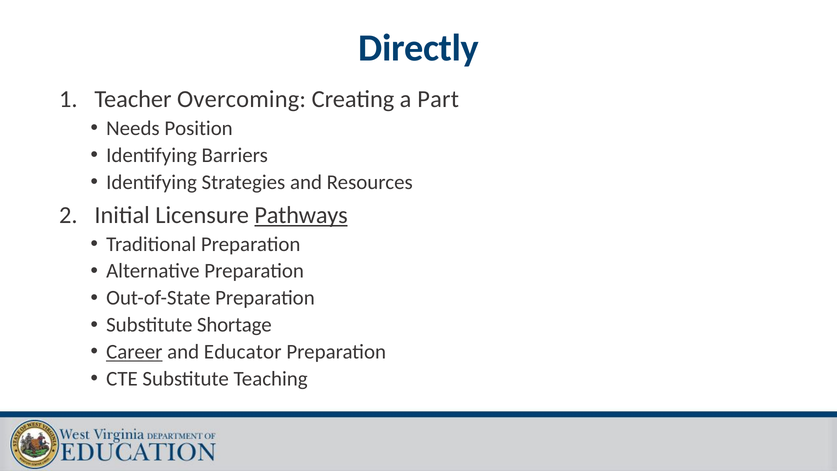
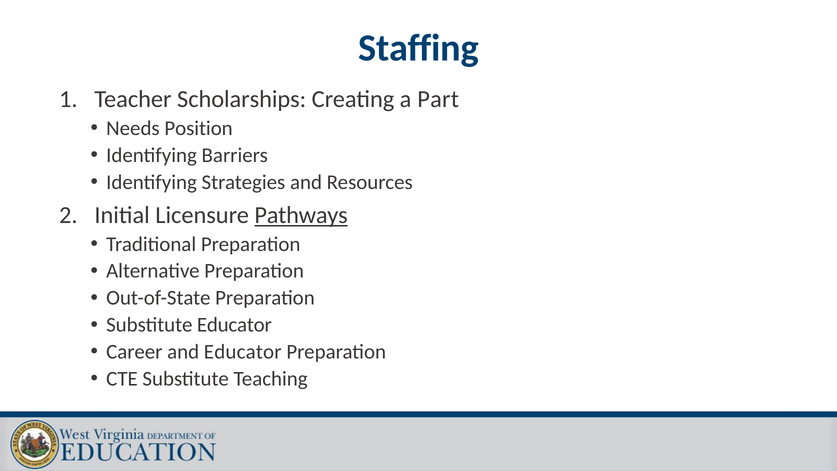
Directly: Directly -> Staffing (419, 48)
Overcoming: Overcoming -> Scholarships (242, 99)
Substitute Shortage: Shortage -> Educator (234, 325)
Career underline: present -> none (134, 352)
